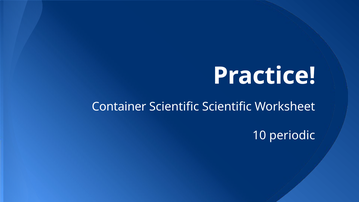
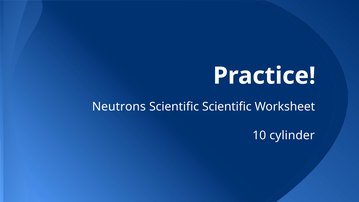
Container: Container -> Neutrons (119, 107)
periodic: periodic -> cylinder (292, 135)
